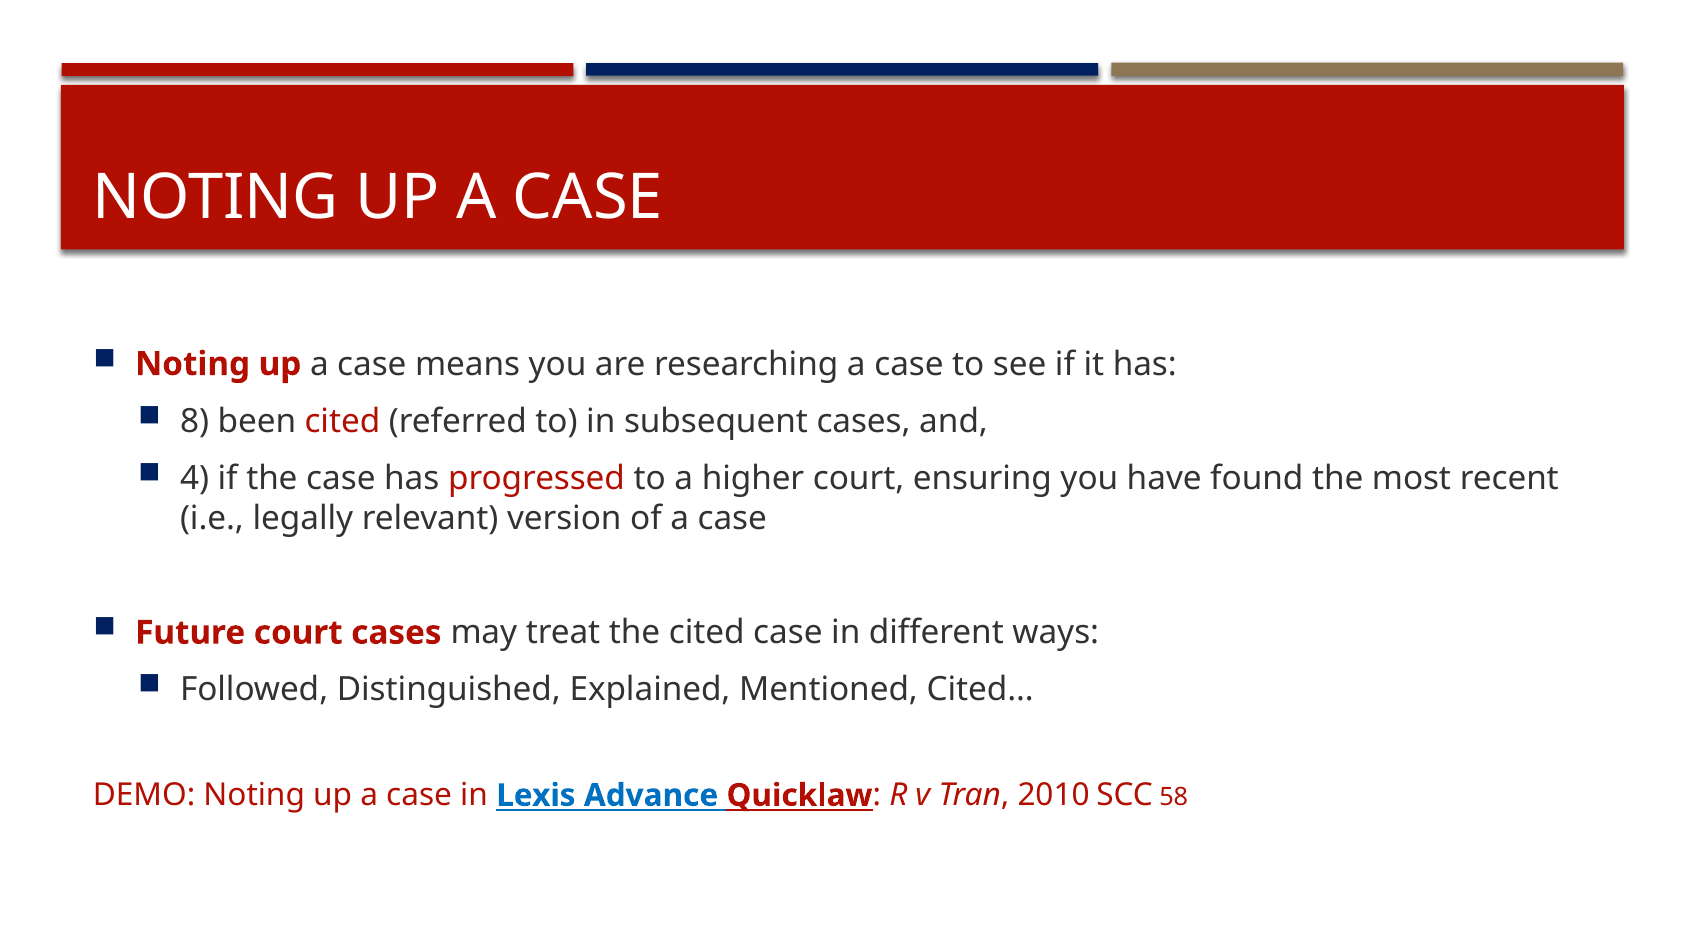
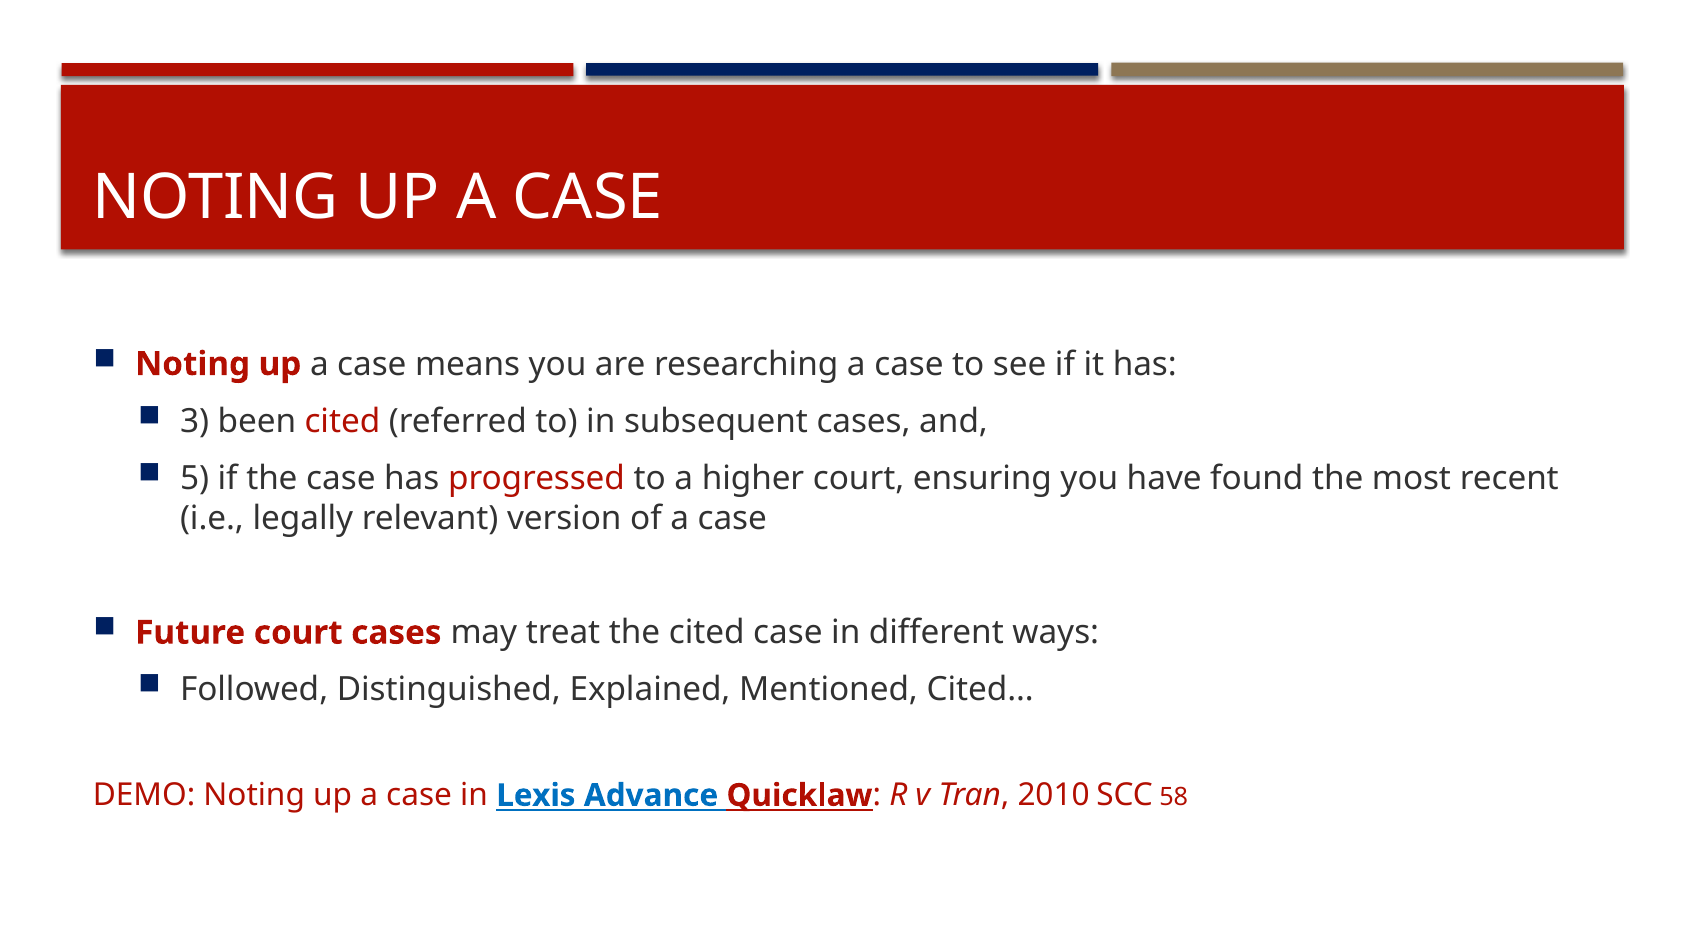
8: 8 -> 3 (195, 421)
4: 4 -> 5 (195, 478)
